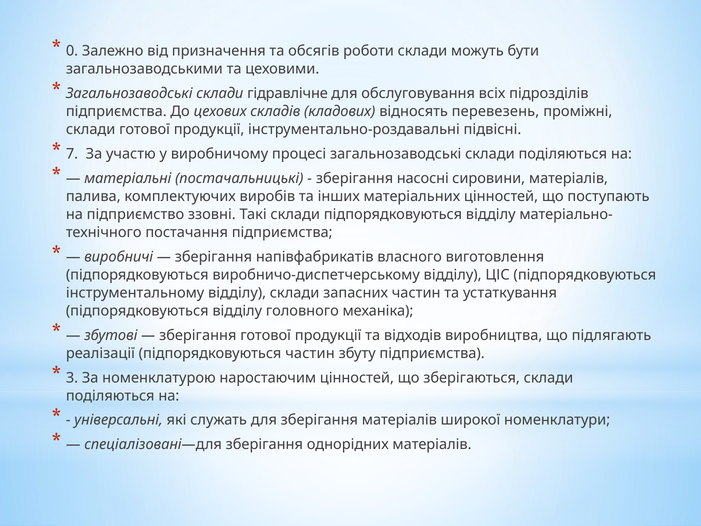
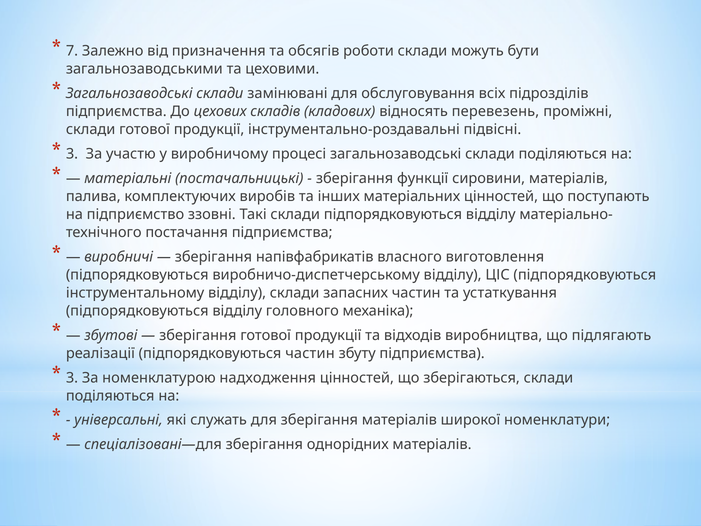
0: 0 -> 7 (72, 51)
гідравлічне: гідравлічне -> замінювані (287, 93)
7: 7 -> 3 (72, 154)
насосні: насосні -> функції (423, 178)
наростаючим: наростаючим -> надходження (268, 378)
